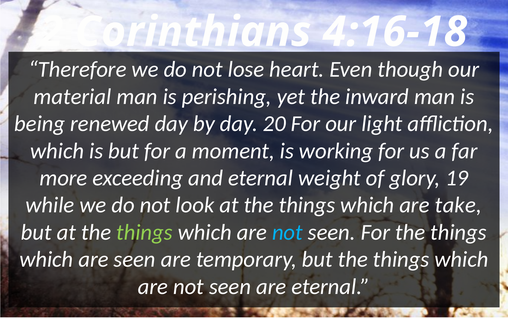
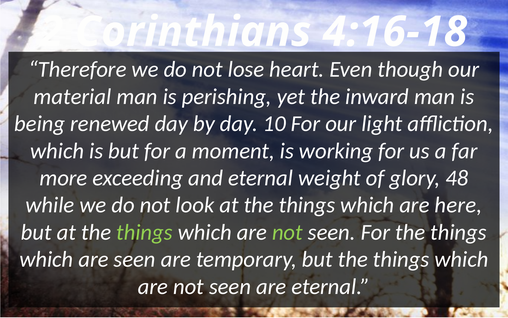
20: 20 -> 10 (274, 124)
19: 19 -> 48 (457, 178)
take: take -> here (458, 205)
not colour: light blue -> light green (287, 232)
